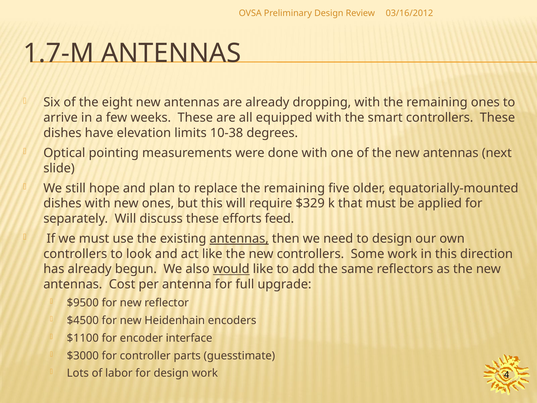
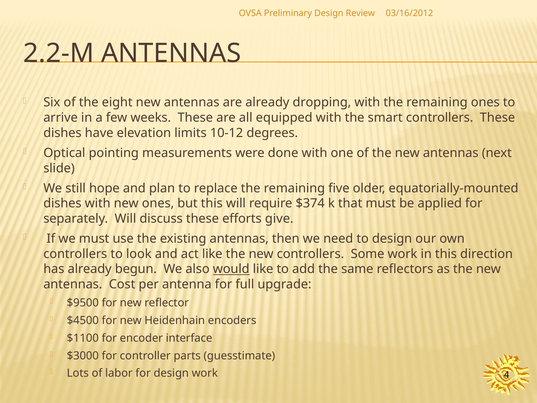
1.7-M: 1.7-M -> 2.2-M (59, 53)
10-38: 10-38 -> 10-12 (227, 133)
$329: $329 -> $374 (310, 203)
feed: feed -> give (279, 219)
antennas underline: present -> none (239, 239)
